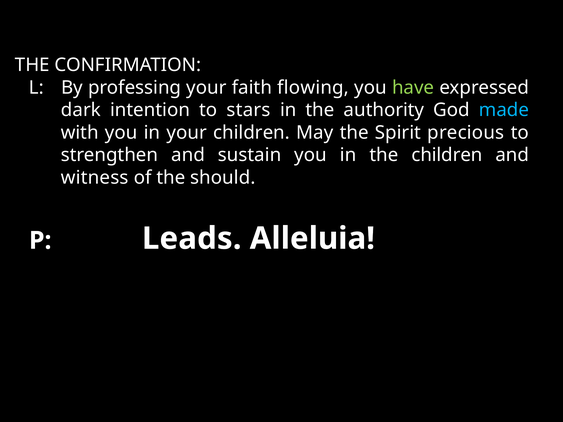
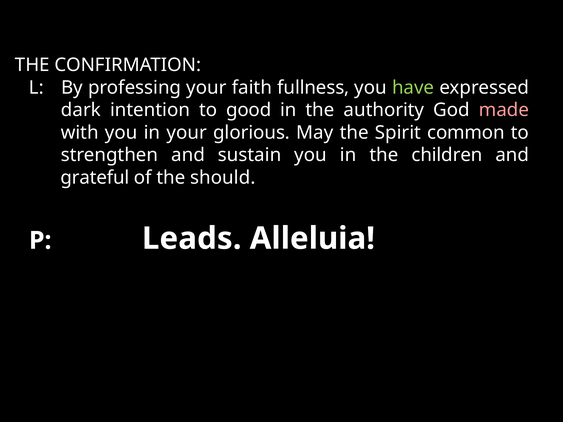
flowing: flowing -> fullness (313, 88)
stars: stars -> good (249, 110)
made colour: light blue -> pink (504, 110)
your children: children -> glorious (252, 133)
precious: precious -> common (466, 133)
witness: witness -> grateful (95, 178)
